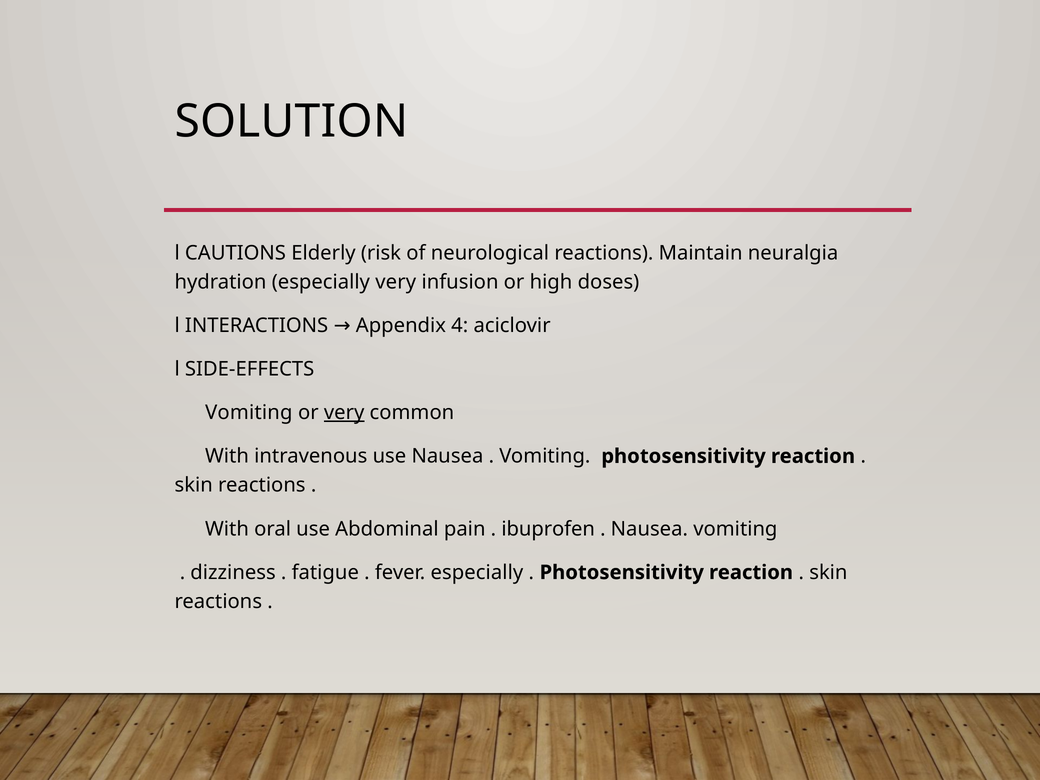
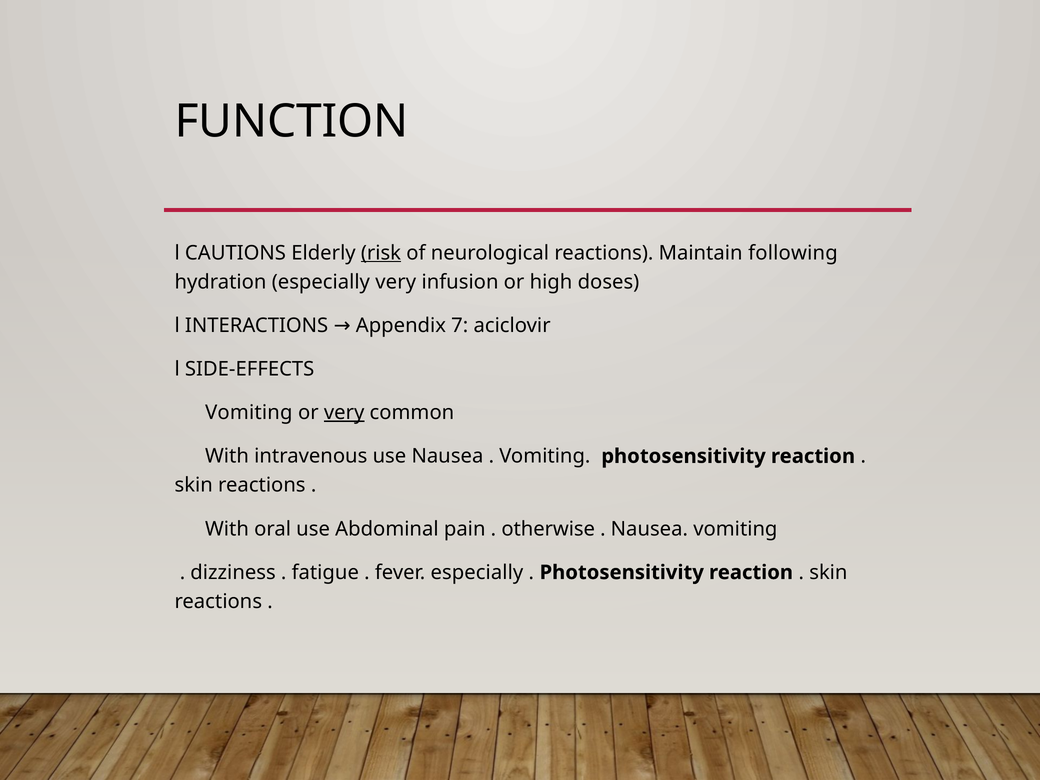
SOLUTION: SOLUTION -> FUNCTION (292, 121)
risk underline: none -> present (381, 253)
neuralgia: neuralgia -> following (793, 253)
4: 4 -> 7 (460, 326)
ibuprofen: ibuprofen -> otherwise (548, 529)
